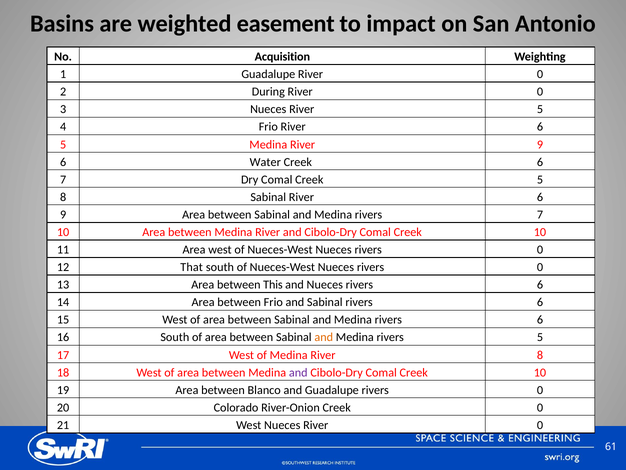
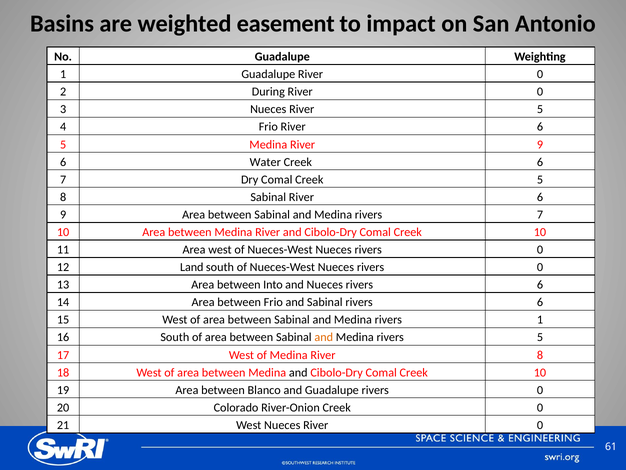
No Acquisition: Acquisition -> Guadalupe (282, 57)
That: That -> Land (192, 267)
This: This -> Into (273, 285)
Medina rivers 6: 6 -> 1 (540, 320)
and colour: purple -> black (298, 372)
